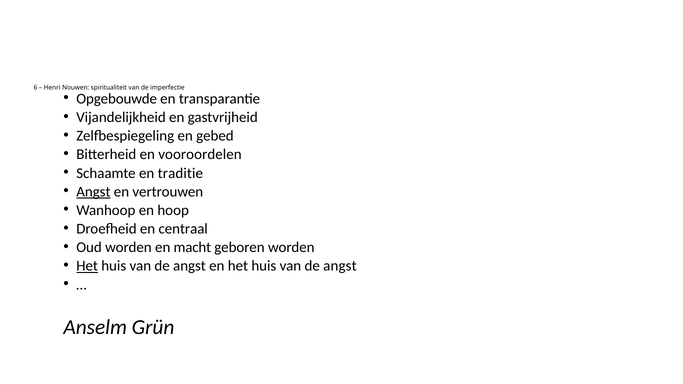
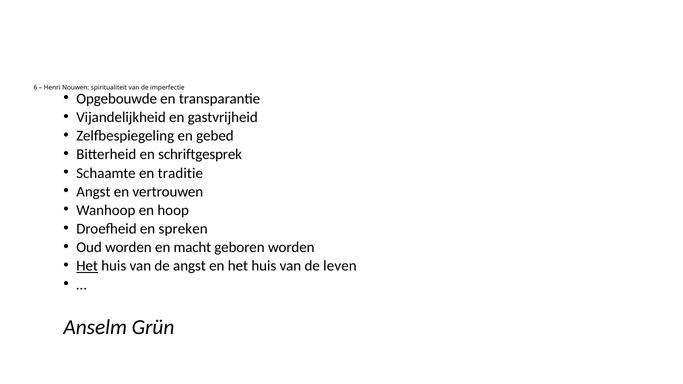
vooroordelen: vooroordelen -> schriftgesprek (200, 155)
Angst underline: present -> none (93, 192)
centraal: centraal -> spreken (183, 229)
angst: angst -> leven (340, 266)
